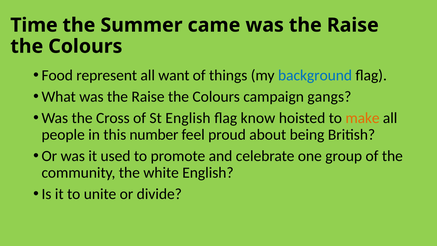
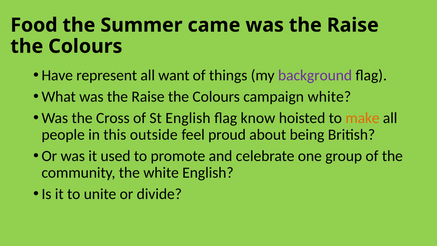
Time: Time -> Food (34, 25)
Food: Food -> Have (57, 75)
background colour: blue -> purple (315, 75)
campaign gangs: gangs -> white (329, 97)
number: number -> outside (154, 135)
